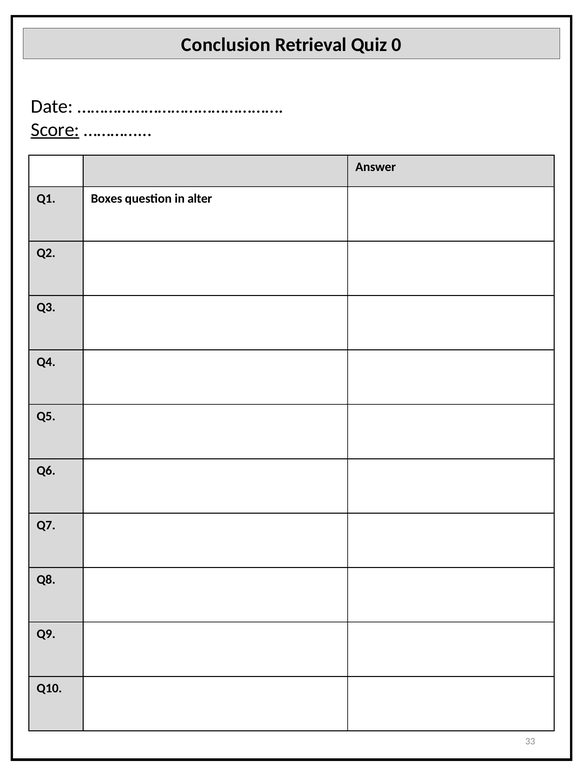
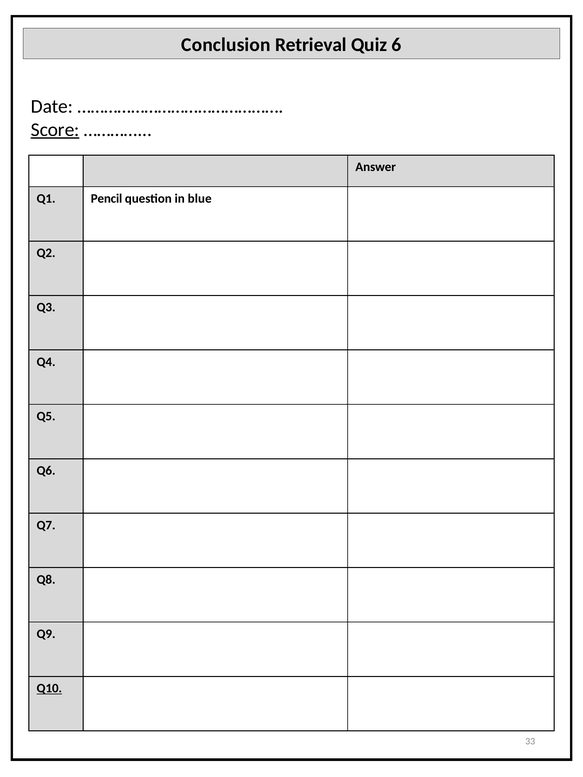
0: 0 -> 6 (397, 45)
Boxes: Boxes -> Pencil (107, 199)
alter: alter -> blue (200, 199)
Q10 underline: none -> present (49, 689)
